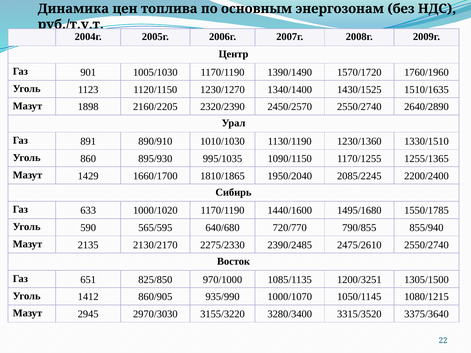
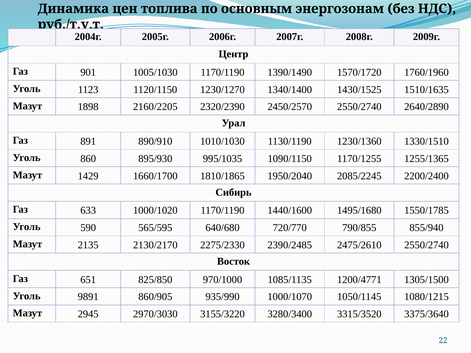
1200/3251: 1200/3251 -> 1200/4771 (359, 280)
1412: 1412 -> 9891 (88, 297)
